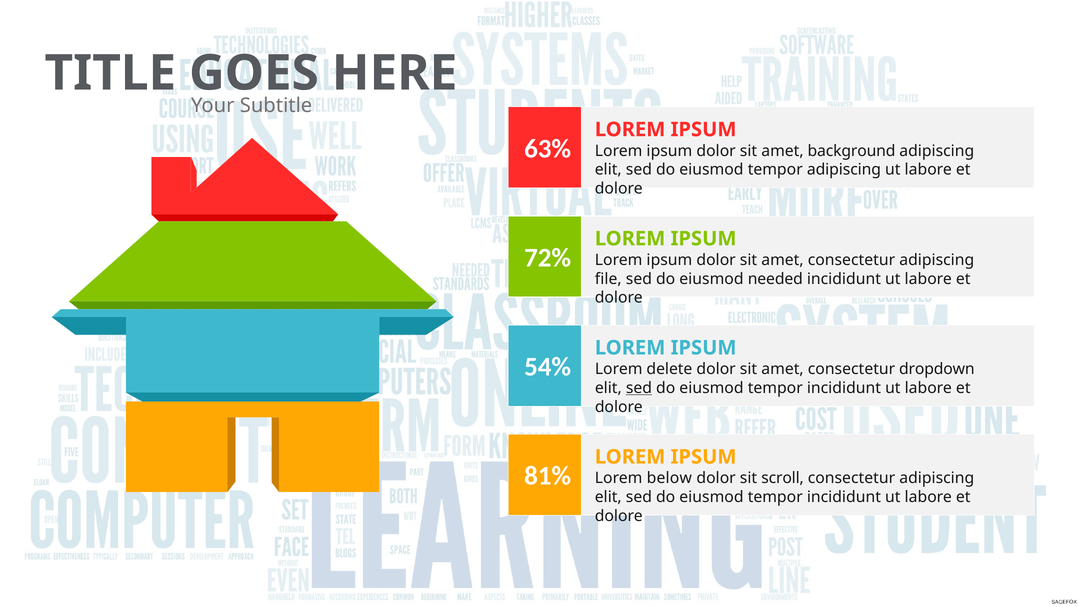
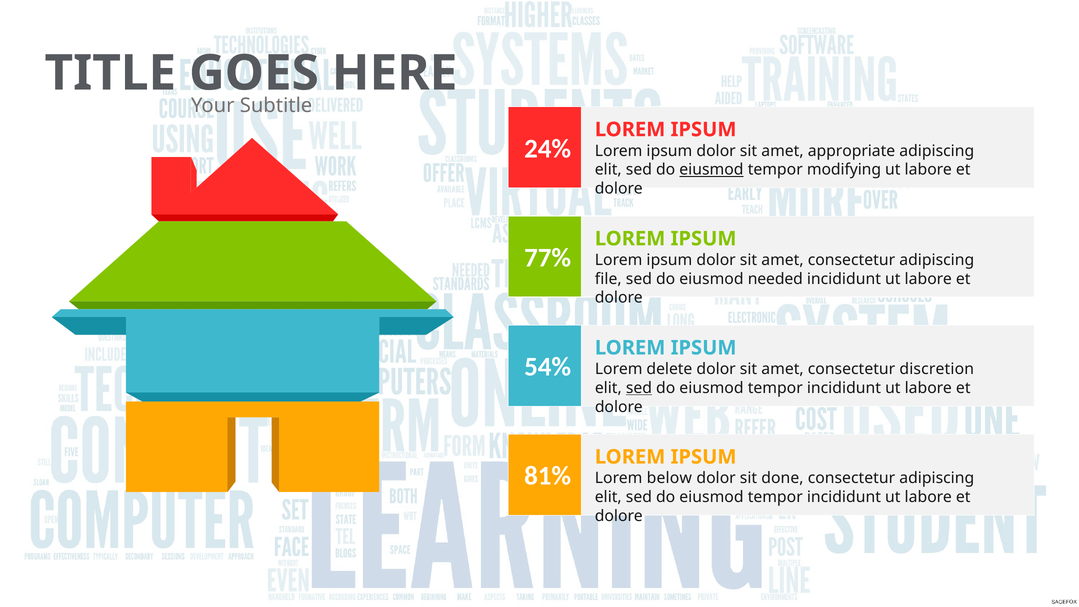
63%: 63% -> 24% (548, 149)
background: background -> appropriate (851, 151)
eiusmod underline: none -> present (711, 170)
tempor adipiscing: adipiscing -> modifying (844, 170)
72%: 72% -> 77% (548, 258)
dropdown: dropdown -> discretion (937, 369)
scroll: scroll -> done (782, 478)
